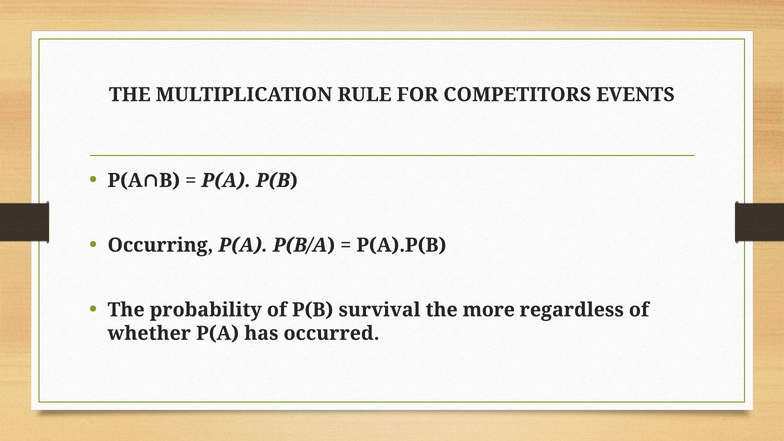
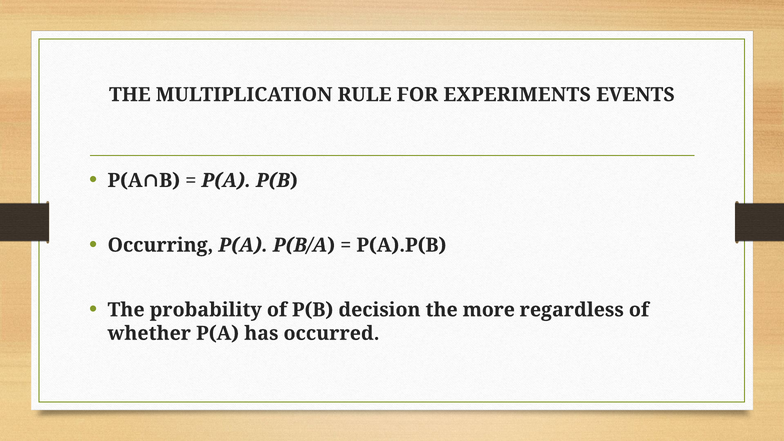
COMPETITORS: COMPETITORS -> EXPERIMENTS (517, 95)
survival: survival -> decision (380, 310)
